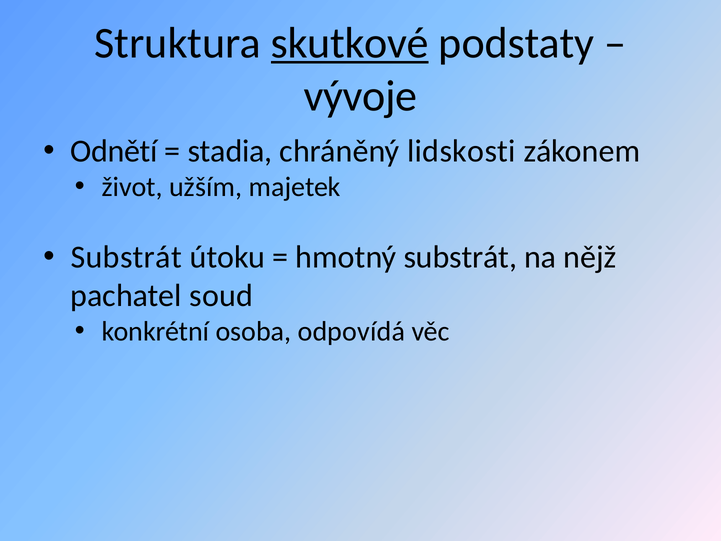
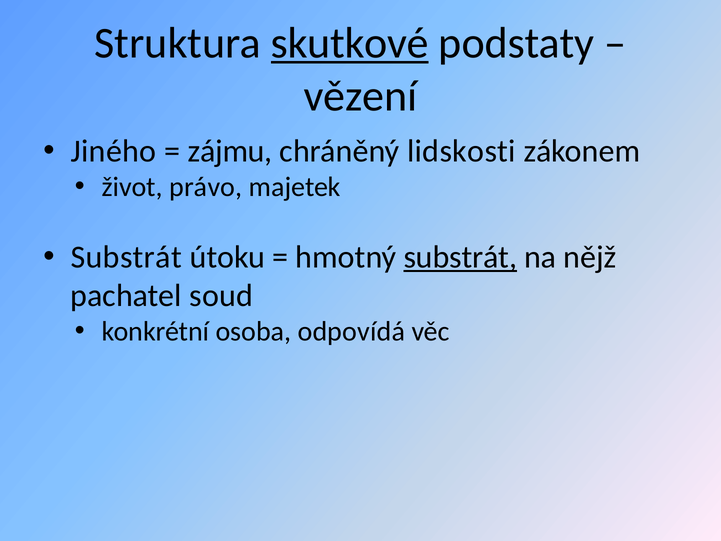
vývoje: vývoje -> vězení (360, 96)
Odnětí: Odnětí -> Jiného (114, 151)
stadia: stadia -> zájmu (230, 151)
užším: užším -> právo (206, 187)
substrát underline: none -> present (460, 257)
